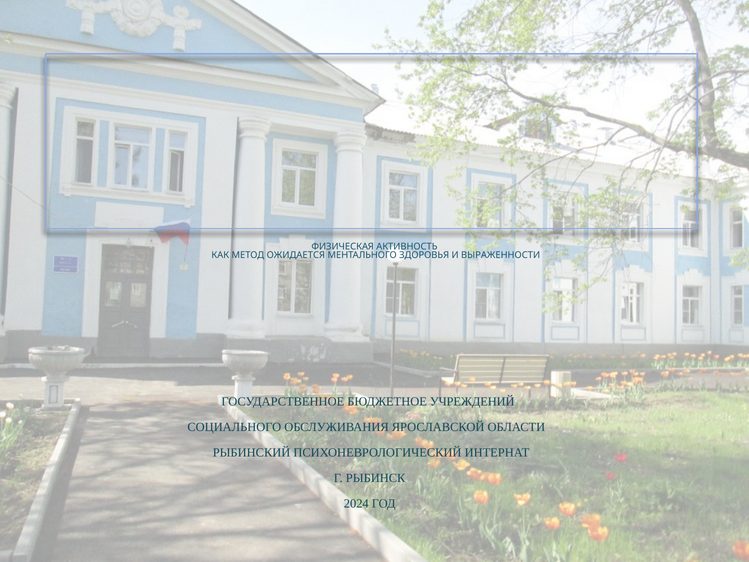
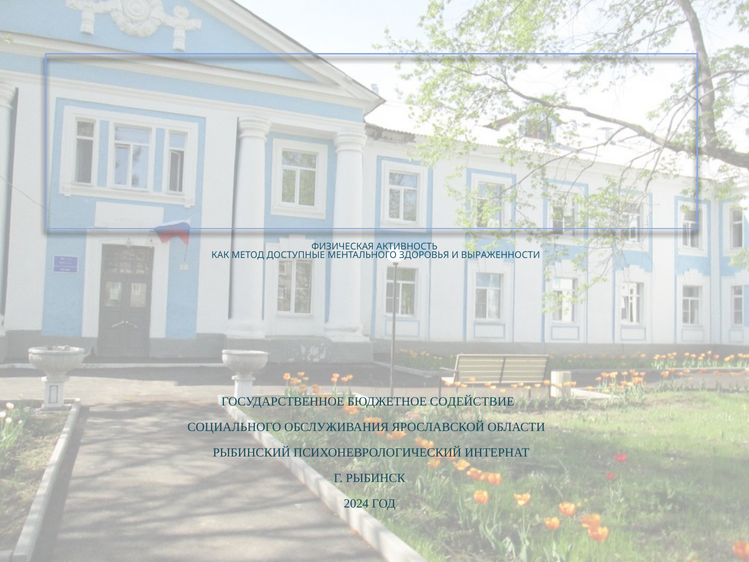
ОЖИДАЕТСЯ: ОЖИДАЕТСЯ -> ДОСТУПНЫЕ (296, 255)
УЧРЕЖДЕНИЙ: УЧРЕЖДЕНИЙ -> СОДЕЙСТВИЕ (472, 401)
